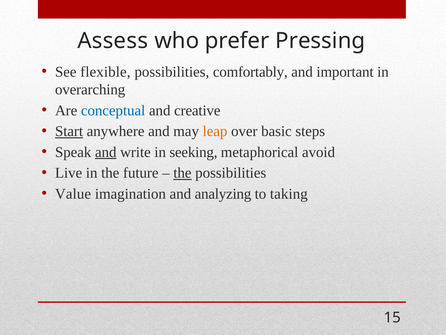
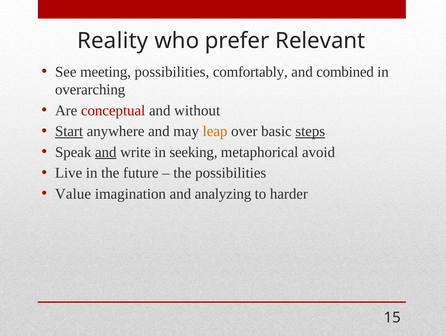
Assess: Assess -> Reality (113, 41)
Pressing: Pressing -> Relevant (320, 41)
flexible: flexible -> meeting (106, 72)
important: important -> combined (345, 72)
conceptual colour: blue -> red (113, 110)
creative: creative -> without (197, 110)
steps underline: none -> present (310, 131)
the underline: present -> none (182, 173)
taking: taking -> harder (289, 194)
